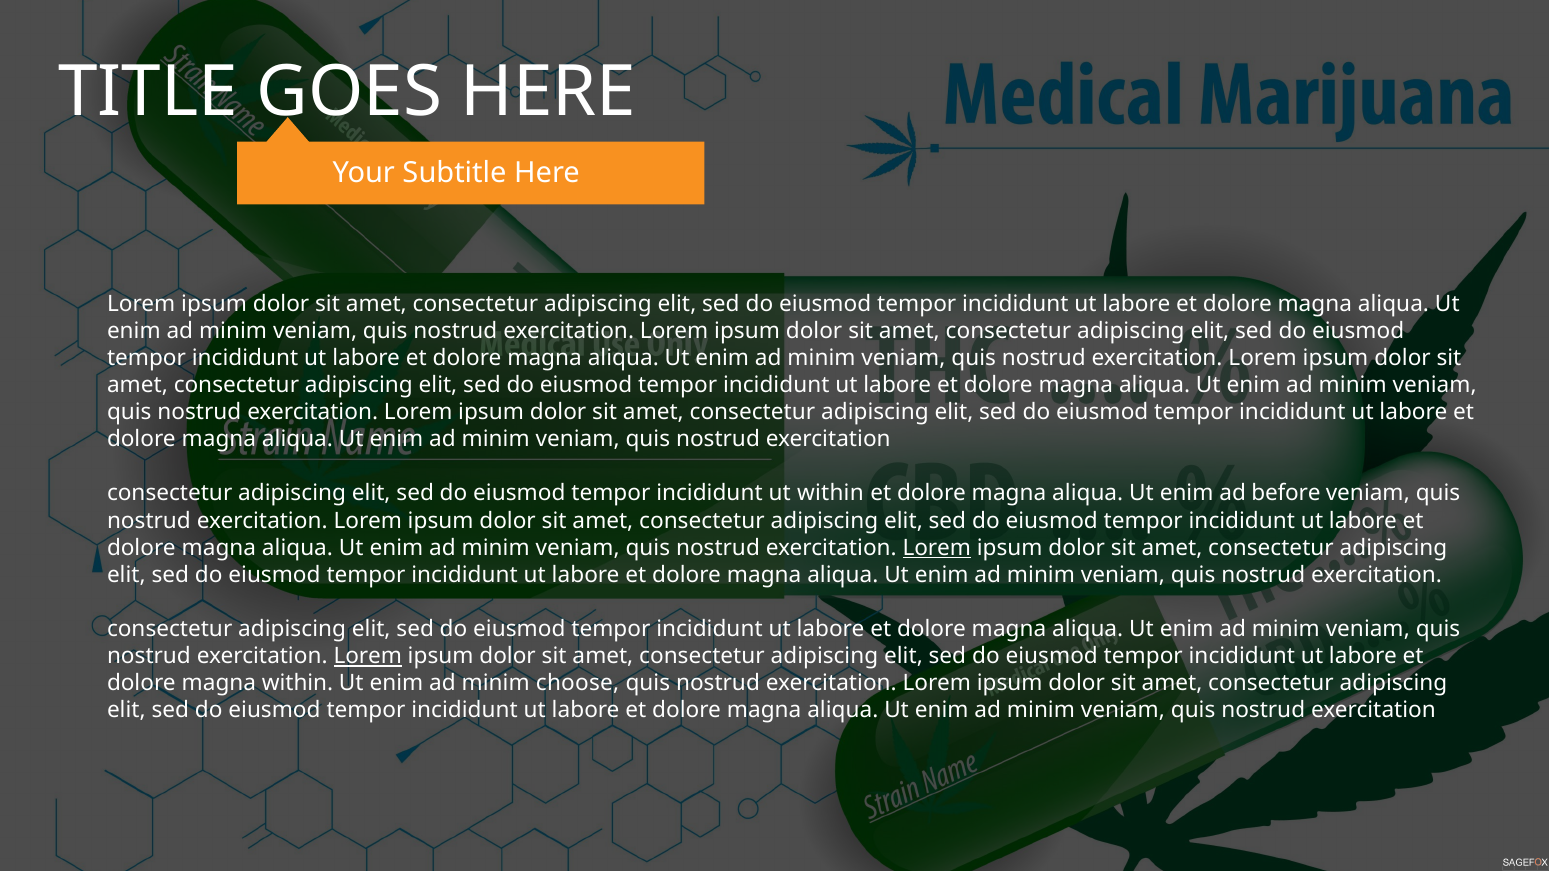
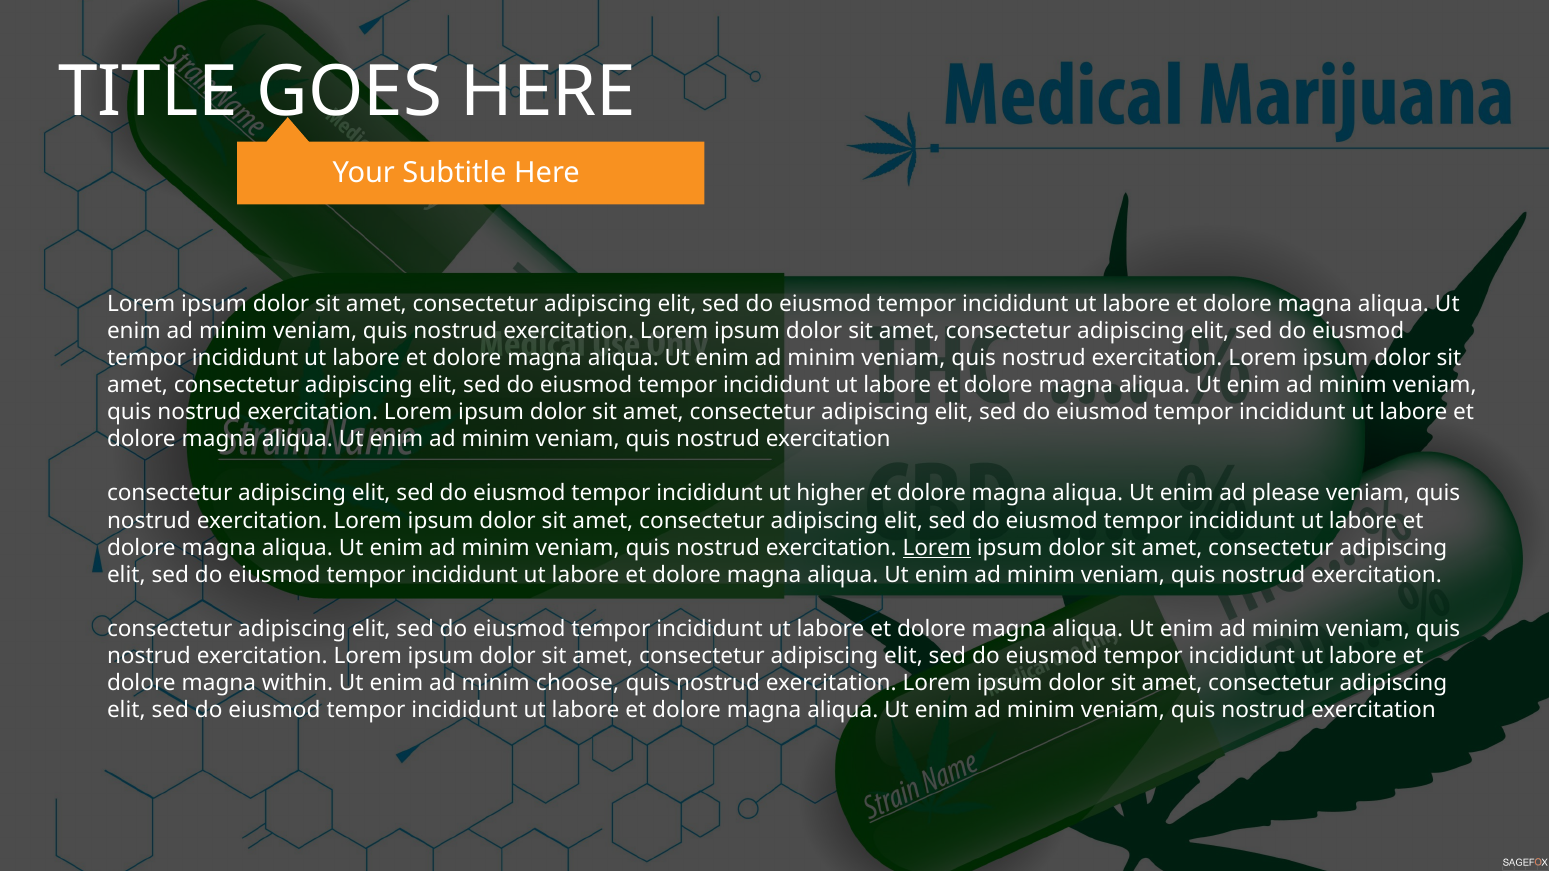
ut within: within -> higher (831, 494)
before: before -> please (1286, 494)
Lorem underline: present -> none (368, 656)
